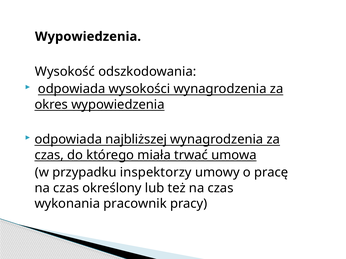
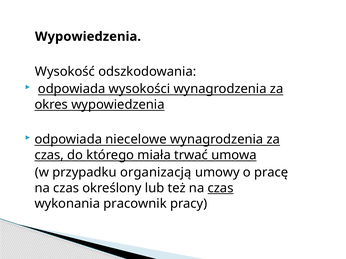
najbliższej: najbliższej -> niecelowe (136, 140)
inspektorzy: inspektorzy -> organizacją (156, 173)
czas underline: none -> present (221, 188)
